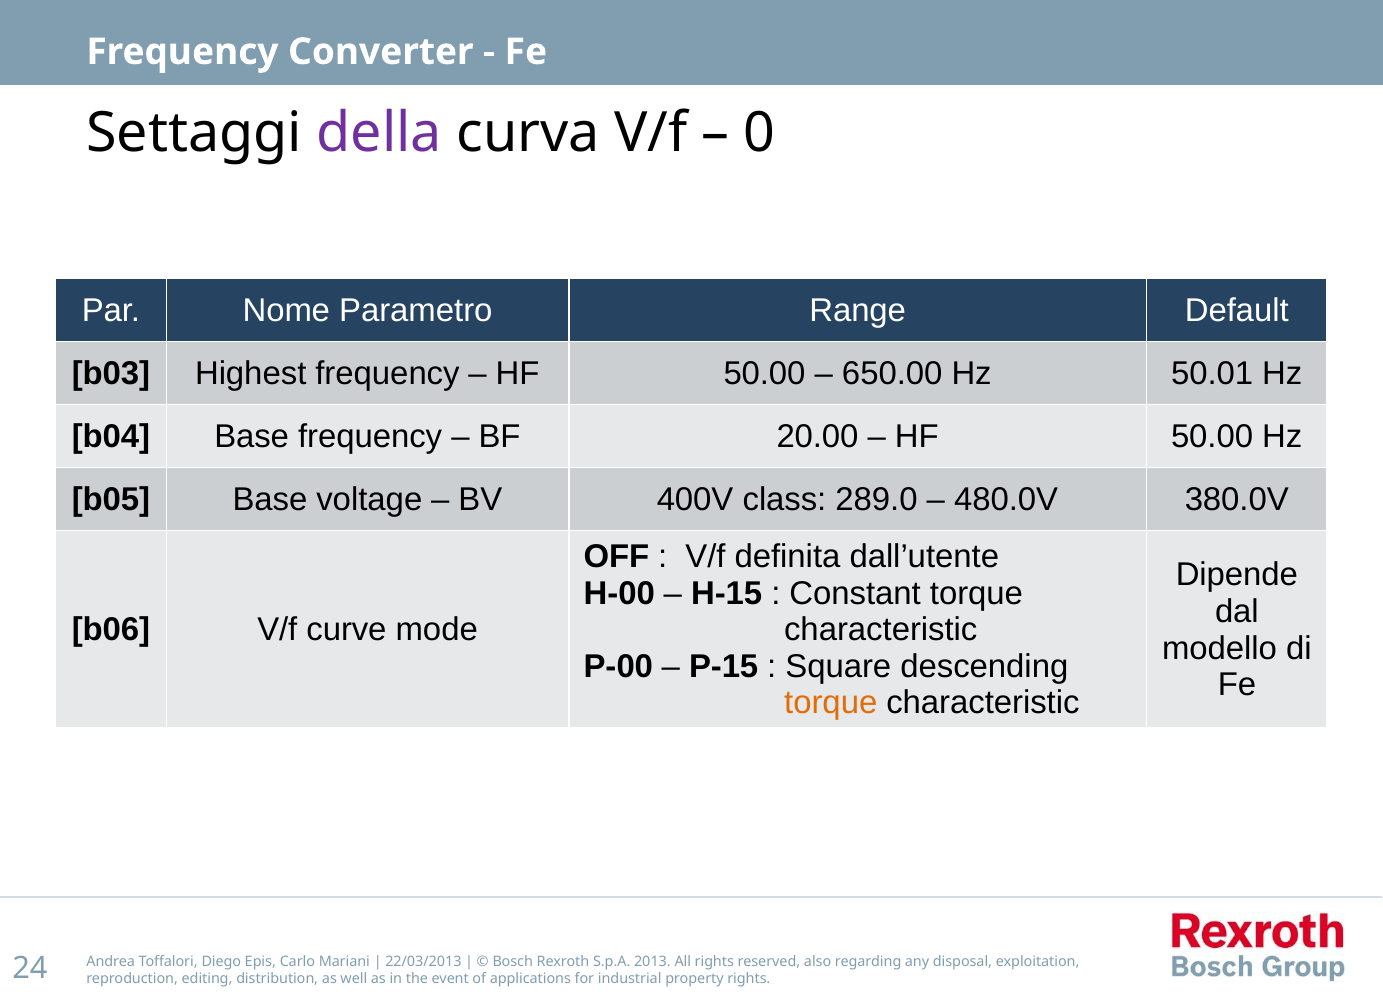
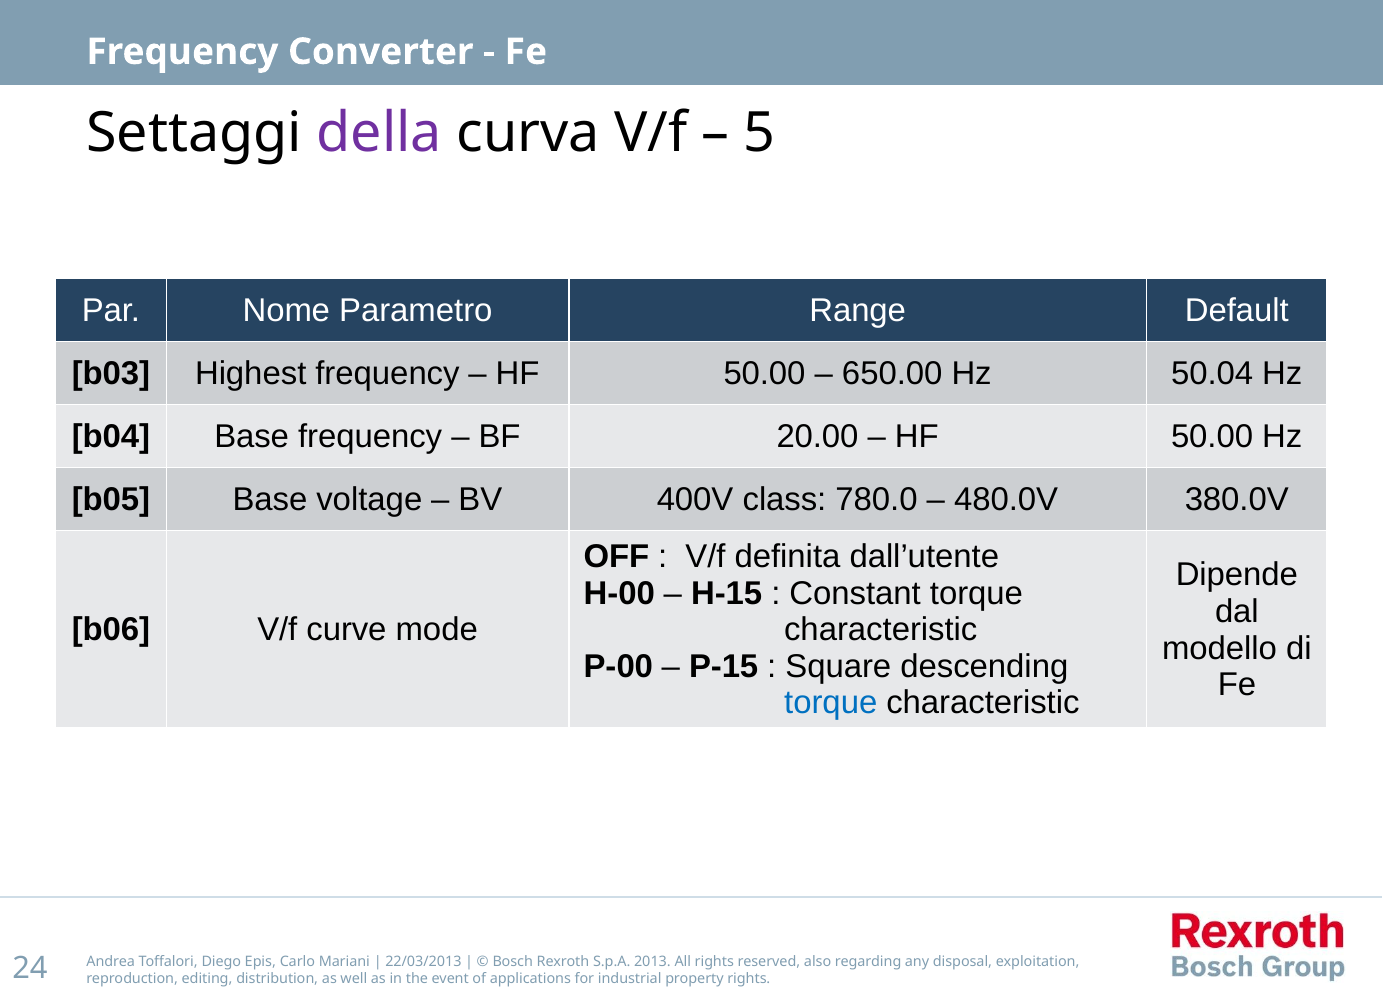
0: 0 -> 5 (760, 133)
50.01: 50.01 -> 50.04 (1212, 373)
289.0: 289.0 -> 780.0 (876, 500)
torque colour: orange -> blue (831, 703)
